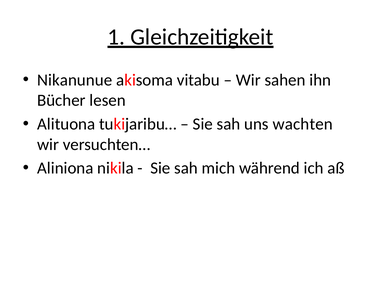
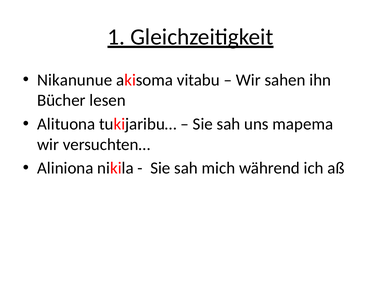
wachten: wachten -> mapema (303, 124)
